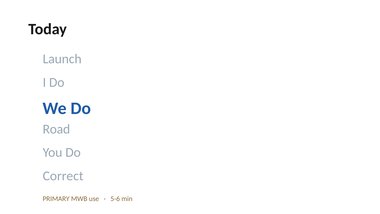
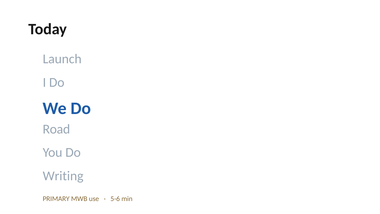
Correct: Correct -> Writing (63, 176)
